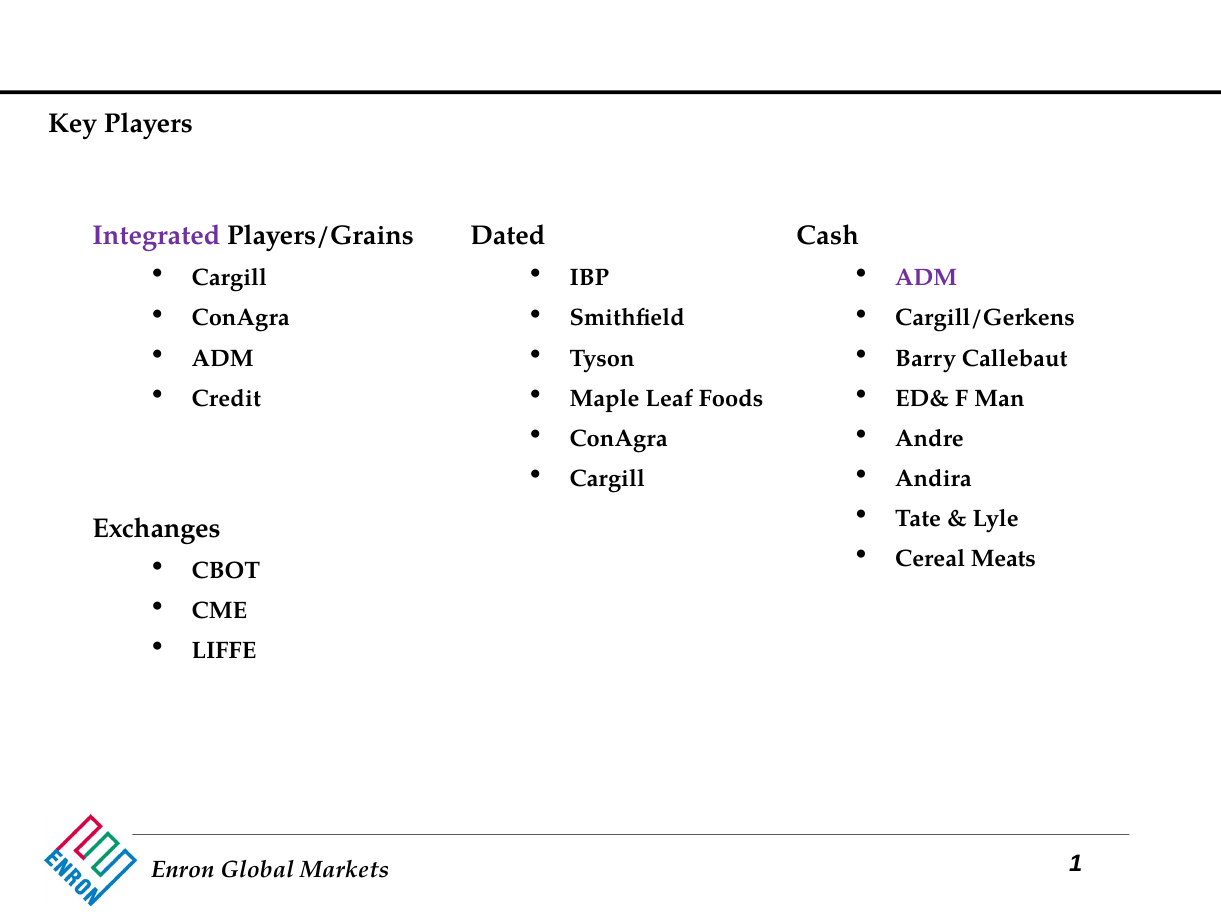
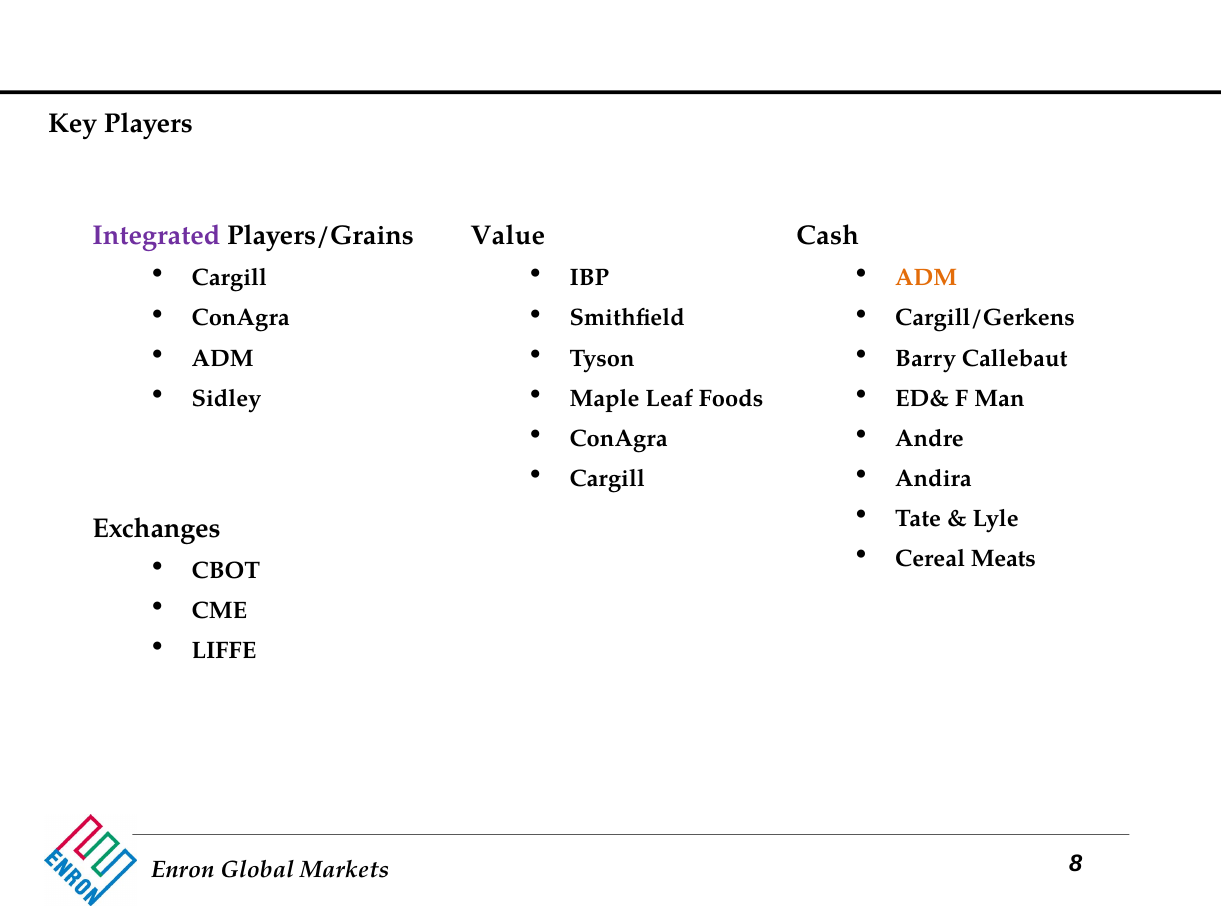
Dated: Dated -> Value (508, 236)
ADM colour: purple -> orange (926, 278)
Credit: Credit -> Sidley (226, 398)
1: 1 -> 8 (1076, 863)
